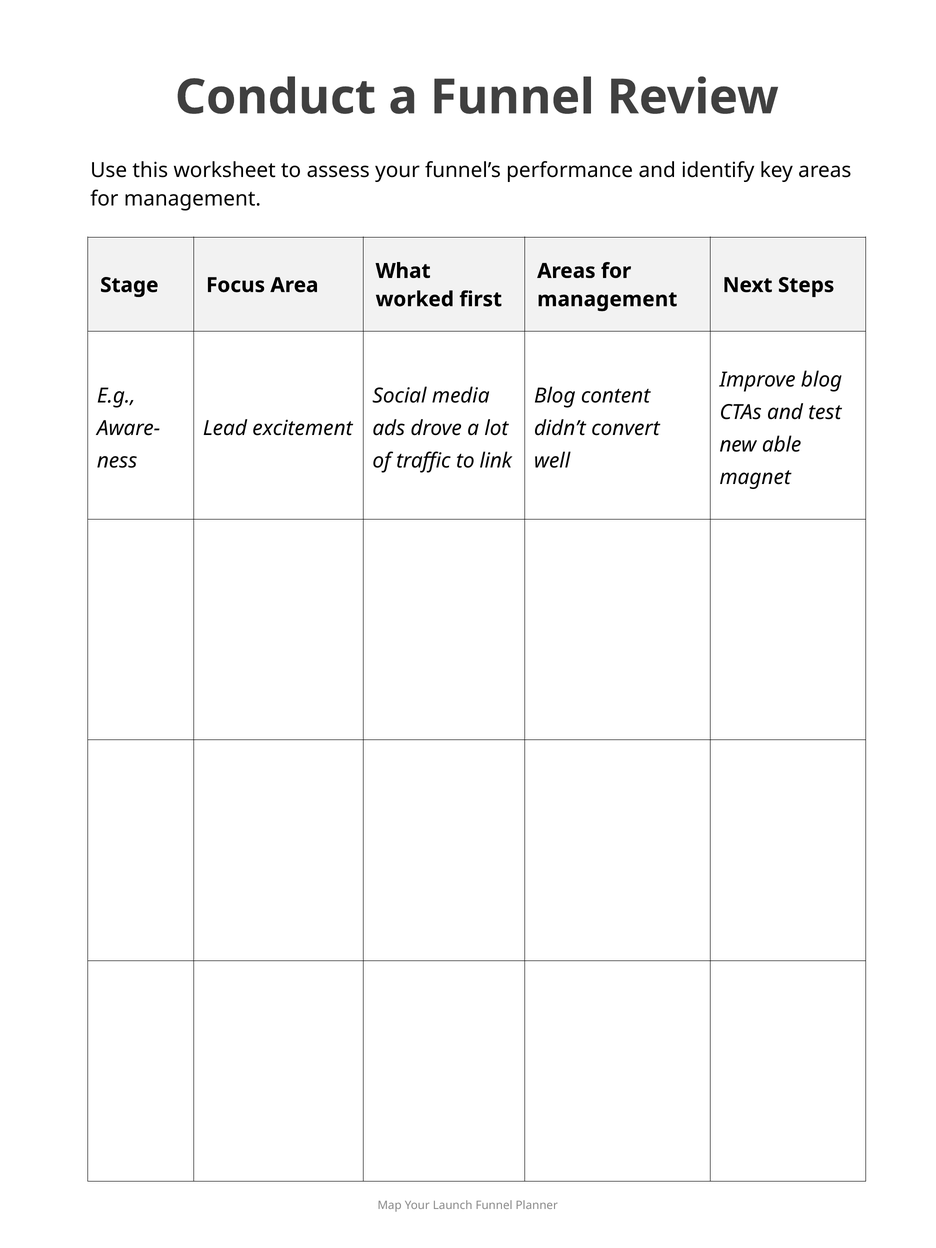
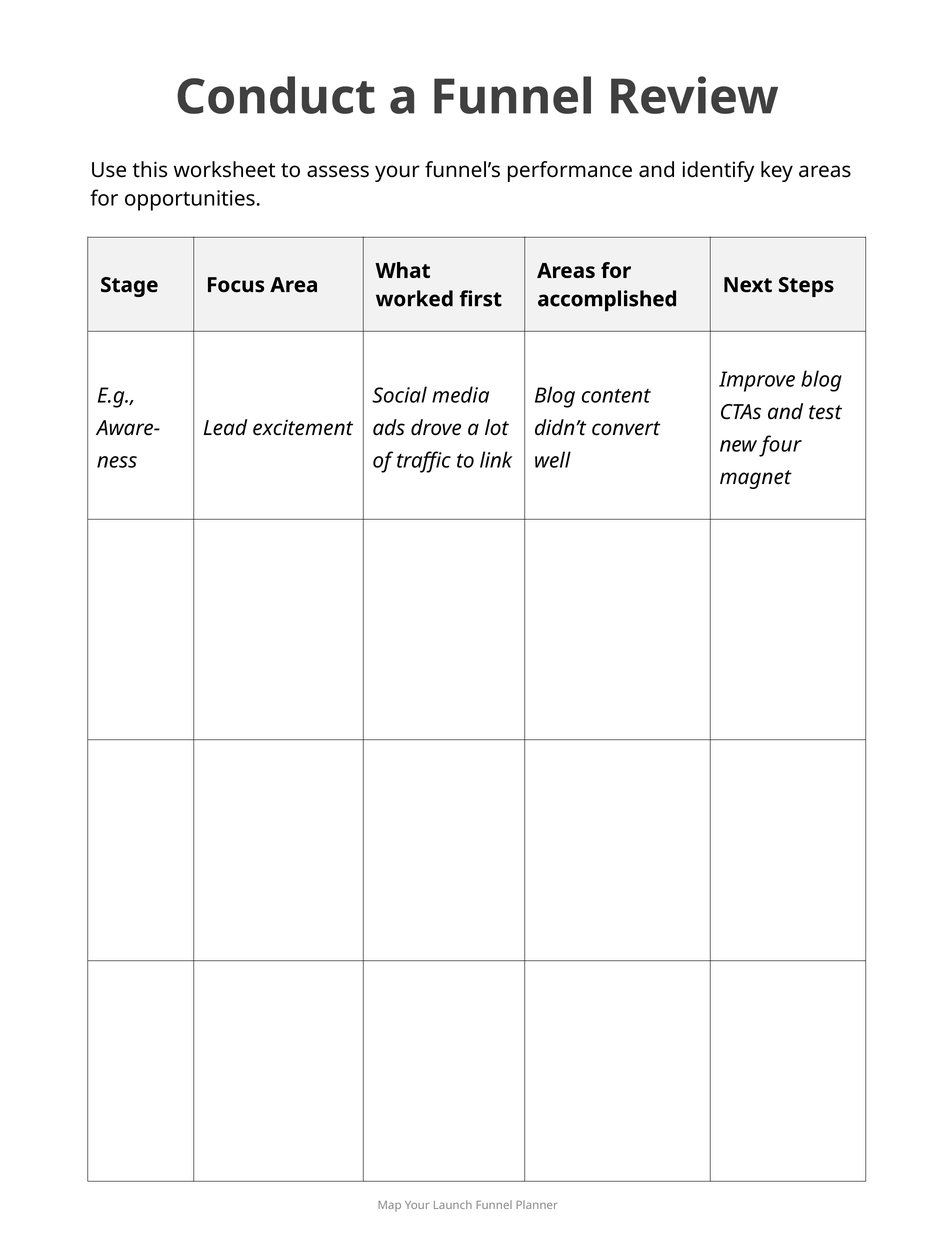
management: management -> opportunities (192, 199)
management: management -> accomplished (607, 299)
able: able -> four (782, 445)
